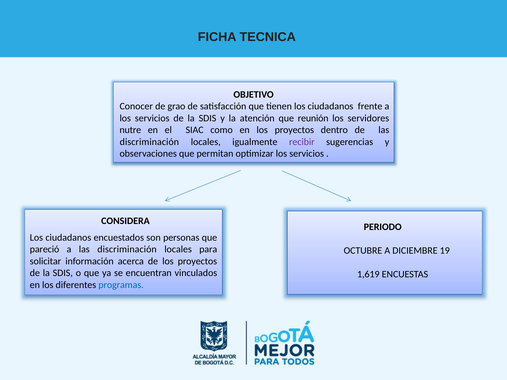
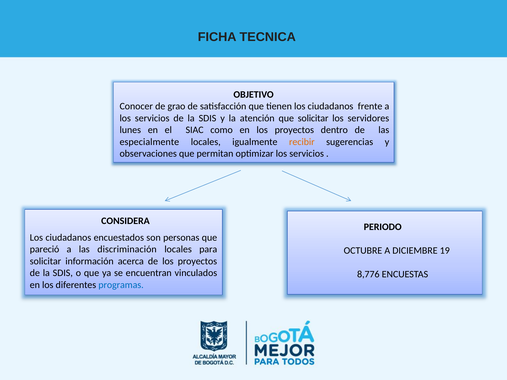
que reunión: reunión -> solicitar (313, 118)
nutre: nutre -> lunes (130, 130)
discriminación: discriminación -> especialmente (149, 142)
recibir colour: purple -> orange (302, 142)
1,619: 1,619 -> 8,776 (368, 274)
